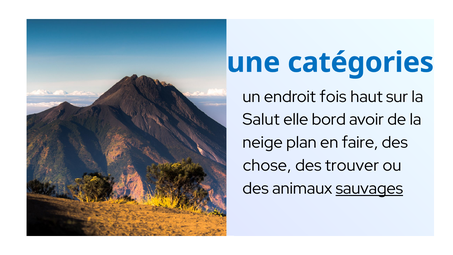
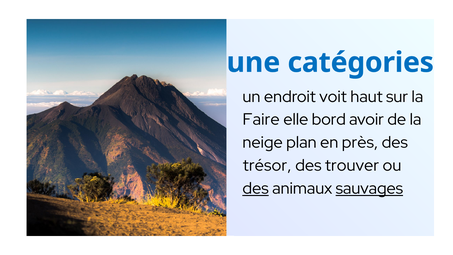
fois: fois -> voit (333, 97)
Salut: Salut -> Faire (261, 120)
faire: faire -> près (360, 142)
chose: chose -> trésor (267, 165)
des underline: none -> present (256, 188)
